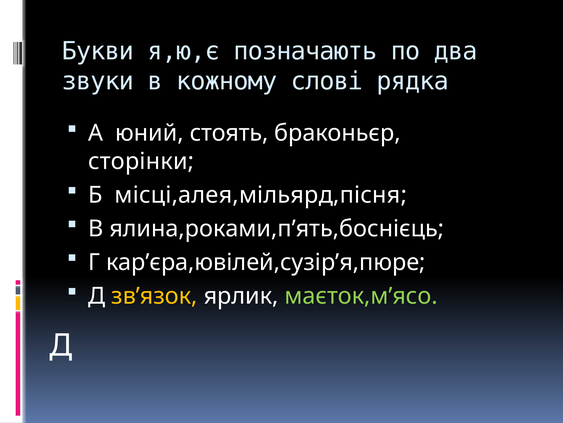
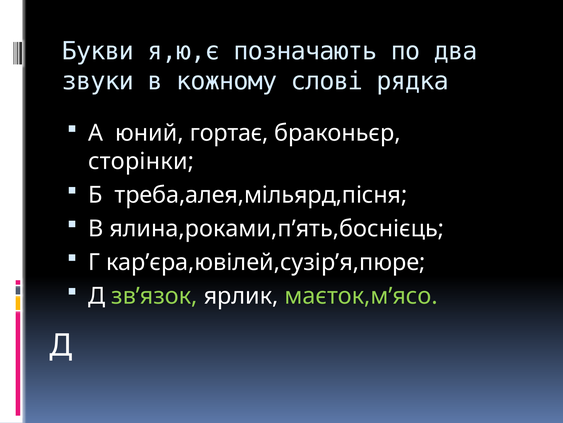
стоять: стоять -> гортає (229, 133)
місці,алея,мільярд,пісня: місці,алея,мільярд,пісня -> треба,алея,мільярд,пісня (261, 195)
зв’язок colour: yellow -> light green (154, 295)
